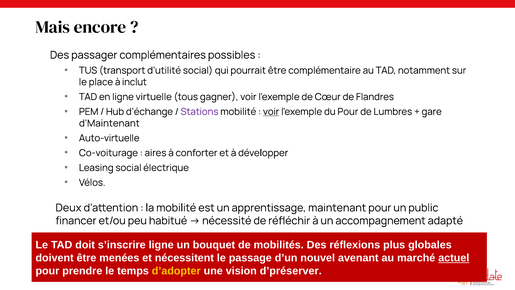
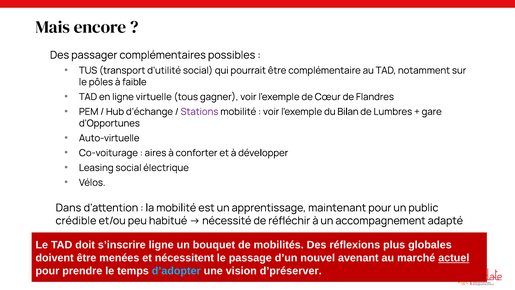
place: place -> pôles (101, 82)
inclut: inclut -> faible (134, 82)
voir underline: present -> none (271, 112)
du Pour: Pour -> Bilan (348, 112)
d’Maintenant: d’Maintenant -> d’Opportunes (109, 123)
Deux: Deux -> Dans (69, 208)
financer: financer -> crédible (76, 220)
d’adopter colour: yellow -> light blue (176, 271)
